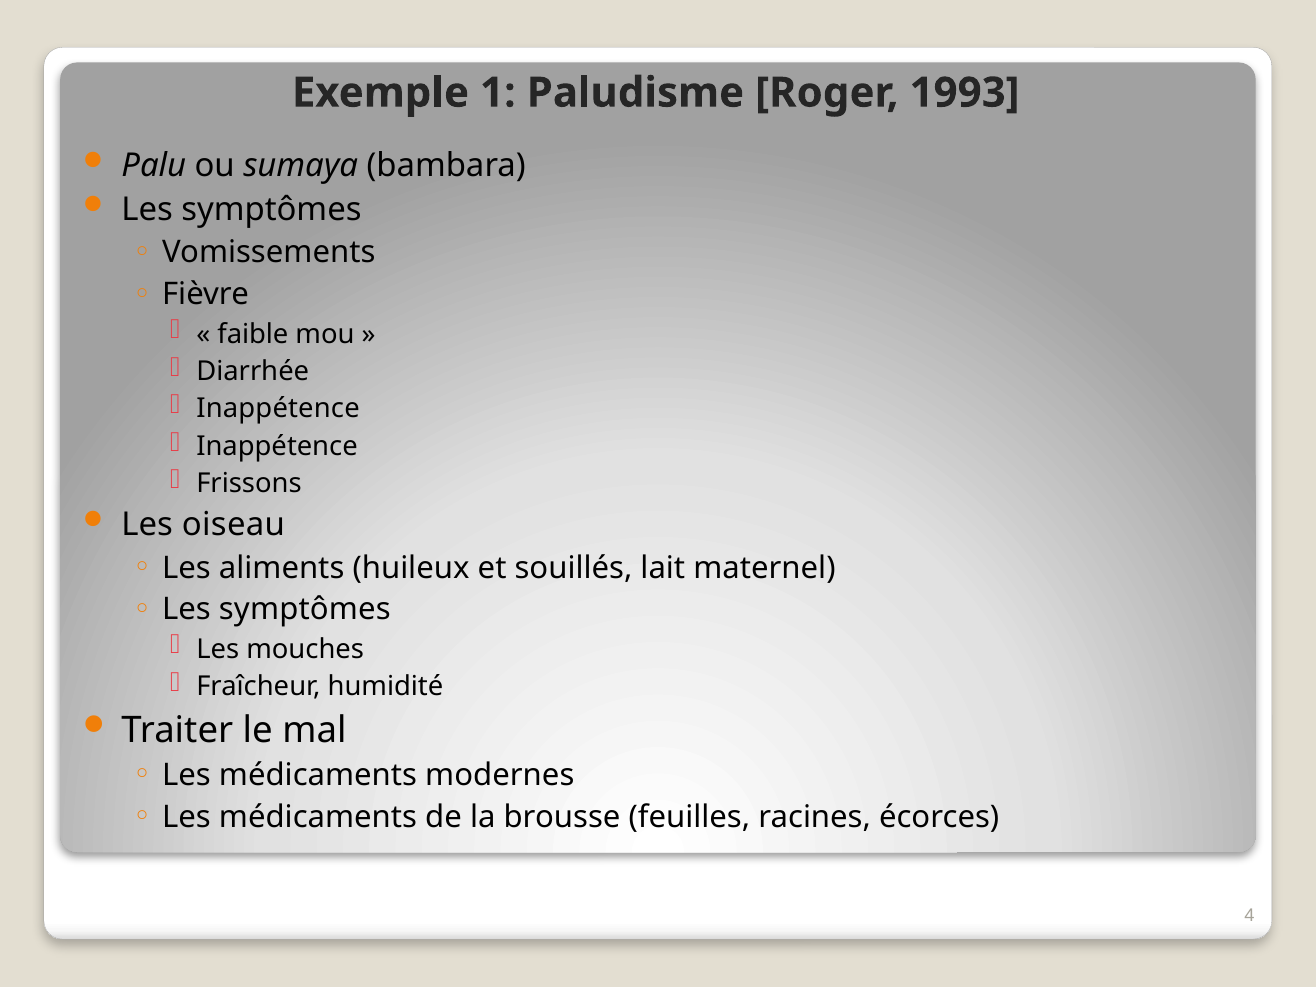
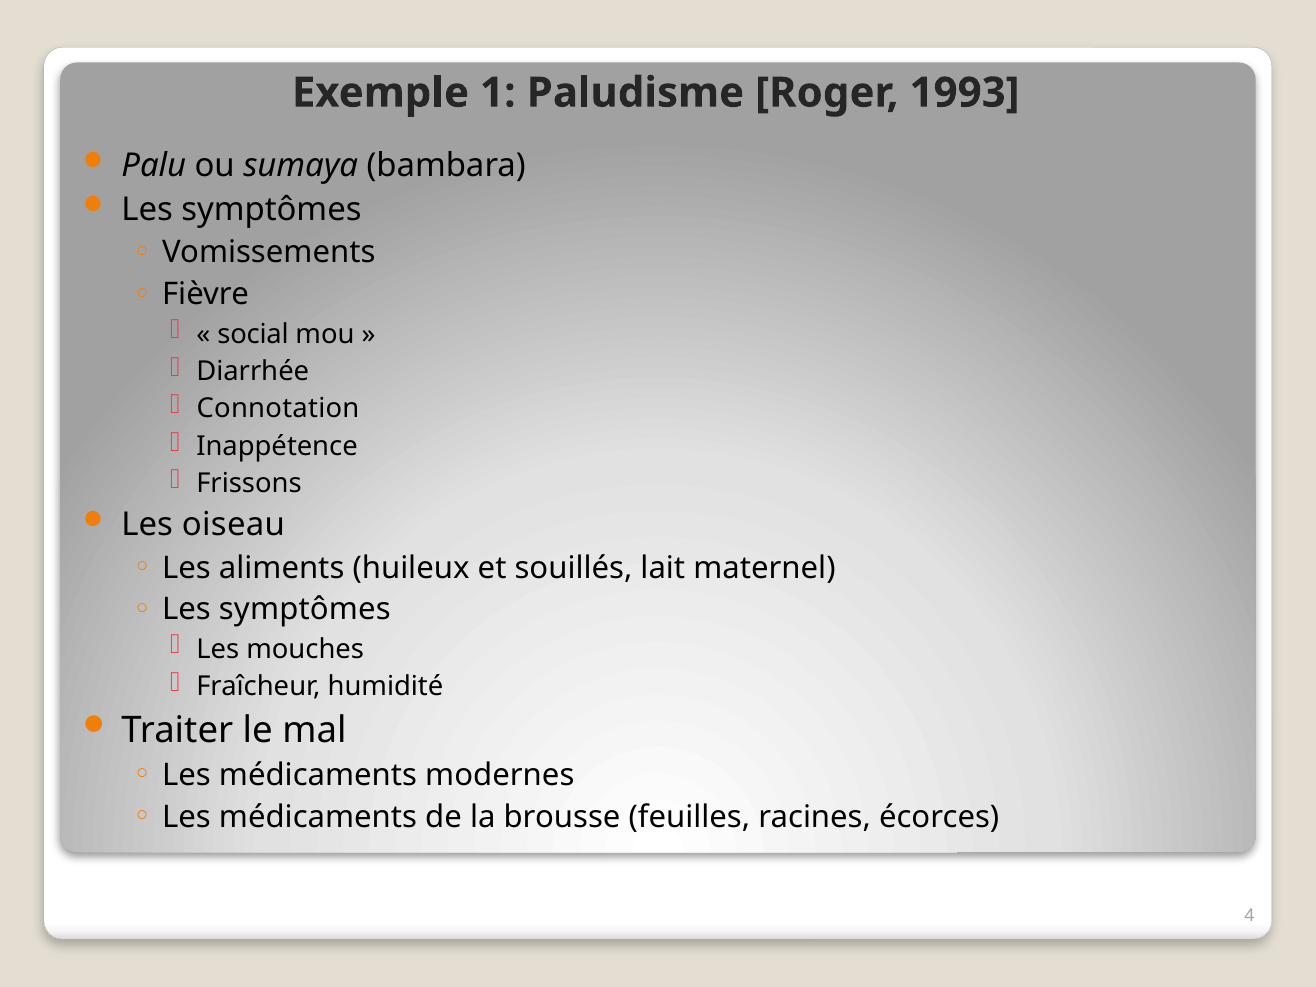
faible: faible -> social (253, 334)
Inappétence: Inappétence -> Connotation (278, 409)
